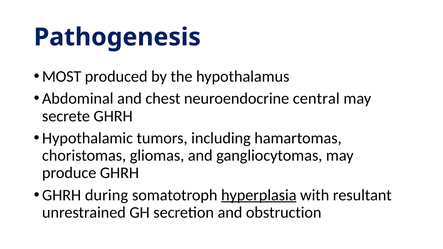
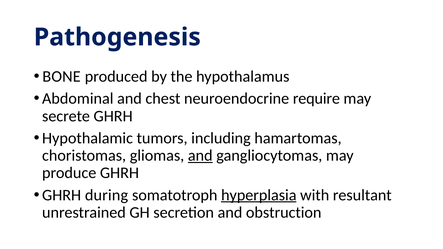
MOST: MOST -> BONE (62, 77)
central: central -> require (316, 99)
and underline: none -> present (200, 156)
